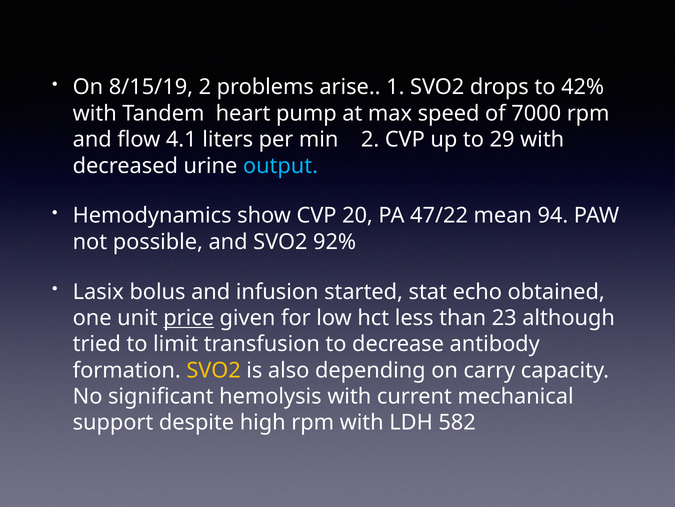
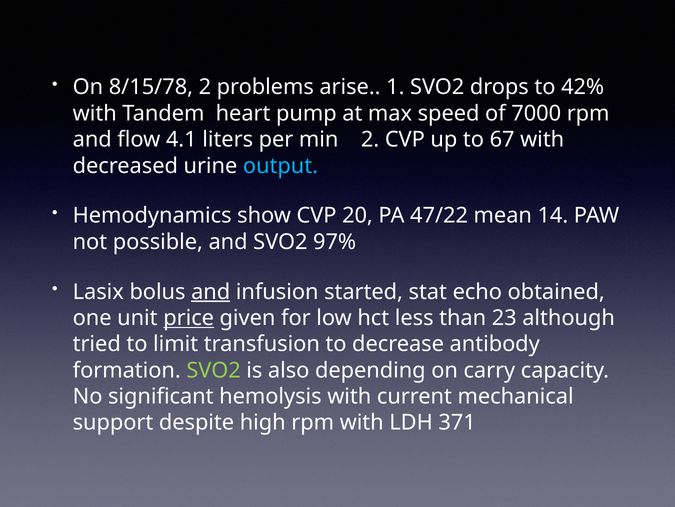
8/15/19: 8/15/19 -> 8/15/78 (151, 87)
29: 29 -> 67 (502, 139)
94: 94 -> 14 (553, 215)
92%: 92% -> 97% (335, 242)
and underline: none -> present (211, 291)
SVO2 colour: yellow -> light green (214, 370)
582: 582 -> 371 (457, 422)
